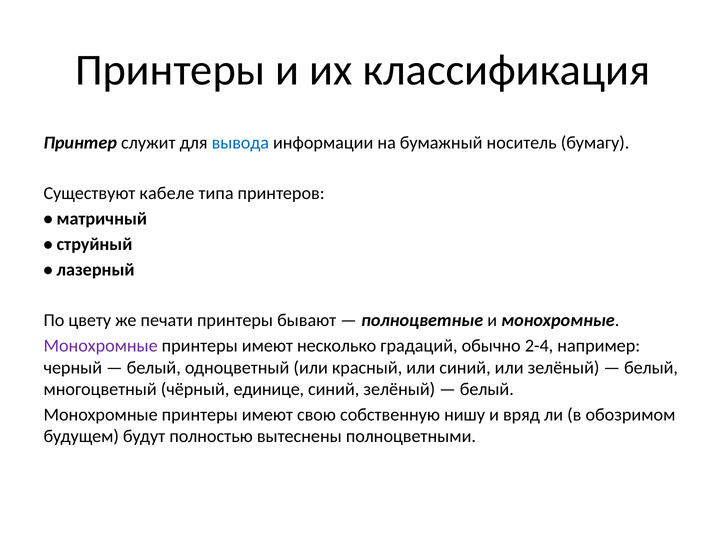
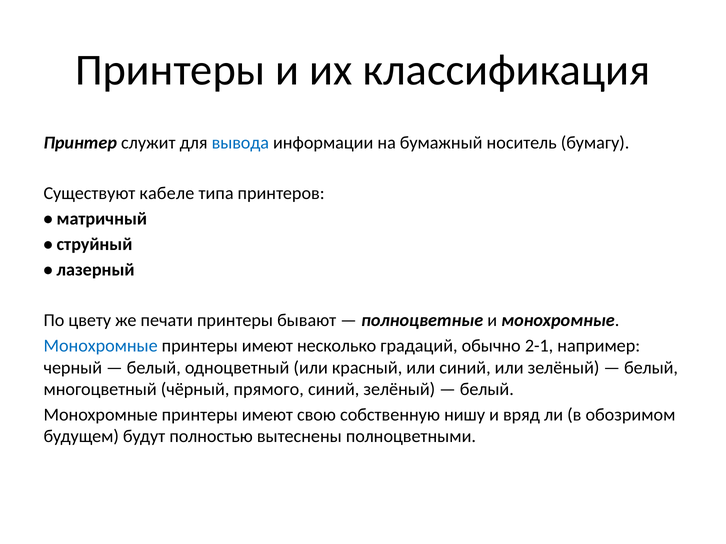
Монохромные colour: purple -> blue (101, 346)
2-4: 2-4 -> 2-1 (539, 346)
единице: единице -> прямого (269, 390)
